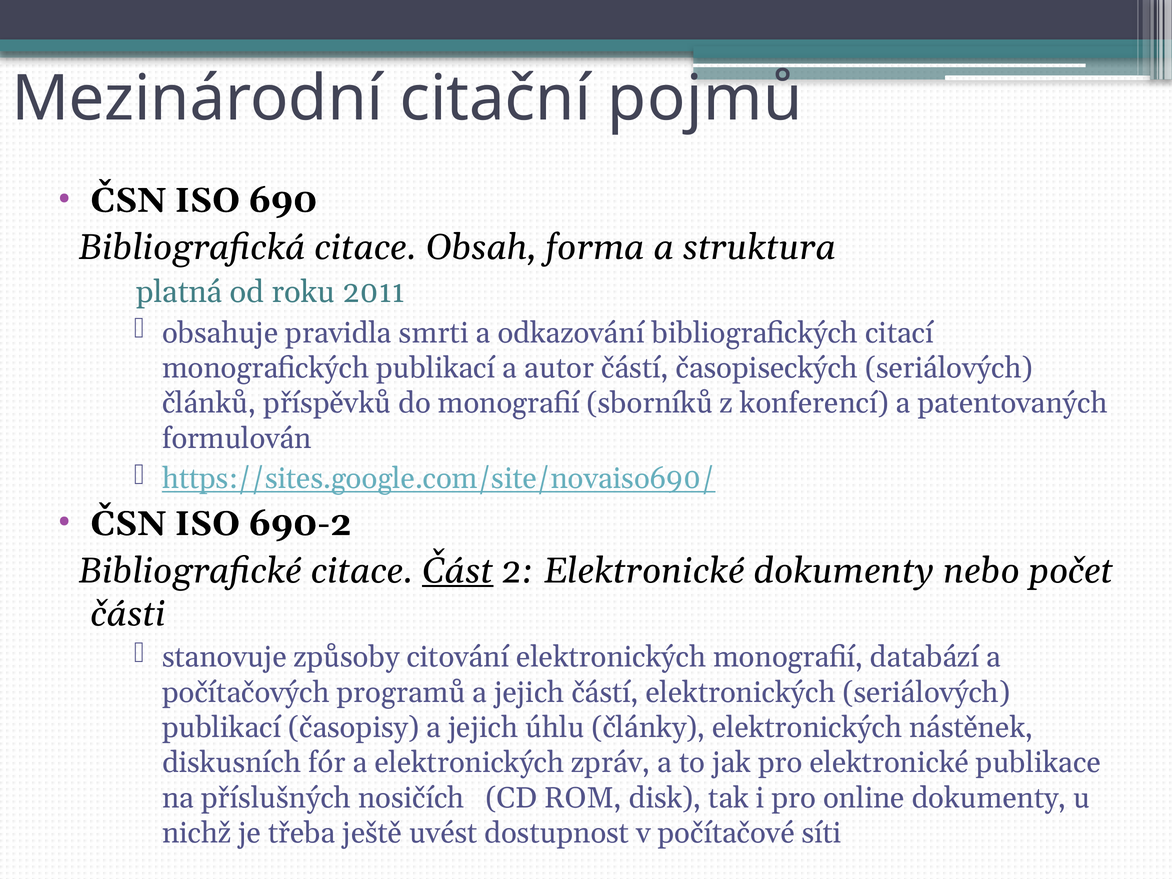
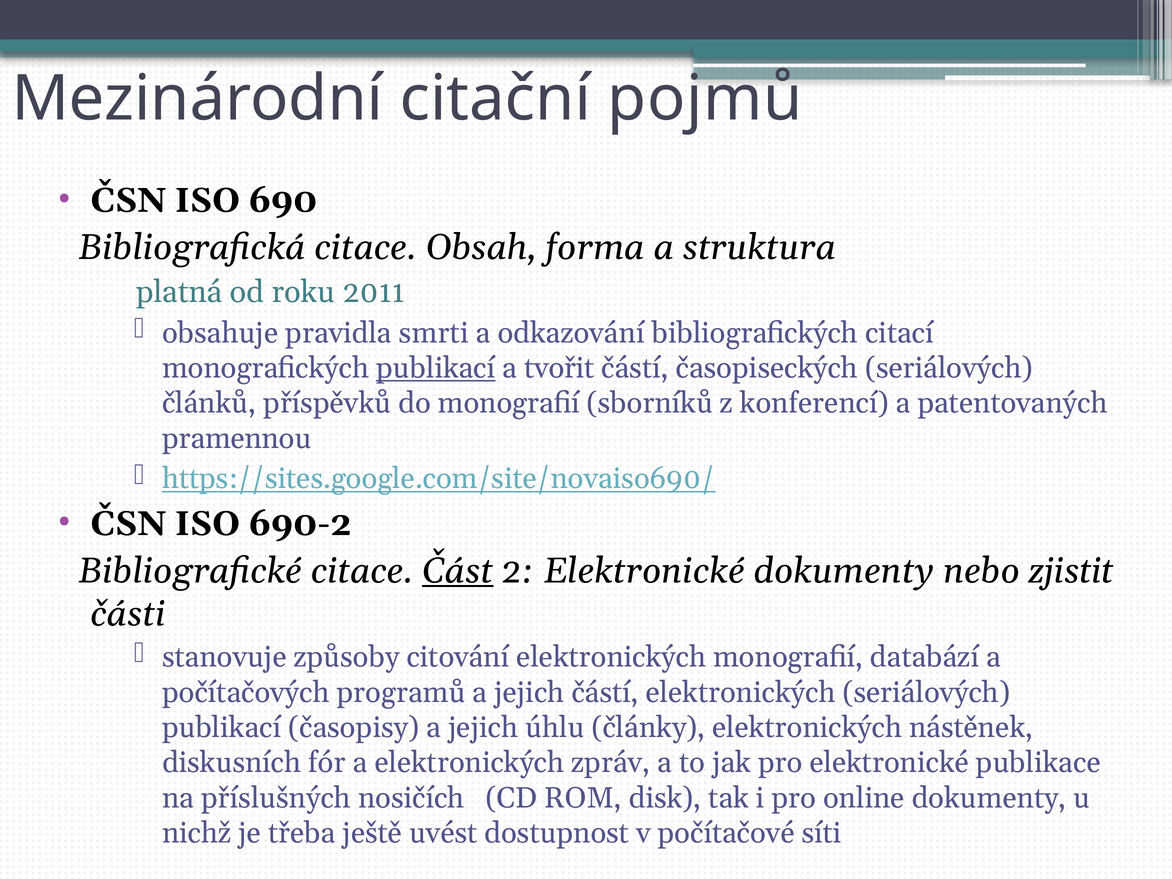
publikací underline: none -> present (436, 368)
autor: autor -> tvořit (559, 368)
formulován: formulován -> pramennou (237, 438)
počet: počet -> zjistit (1071, 571)
